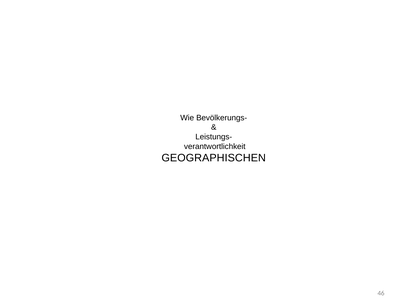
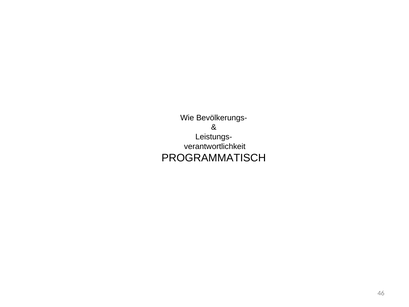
GEOGRAPHISCHEN: GEOGRAPHISCHEN -> PROGRAMMATISCH (214, 158)
